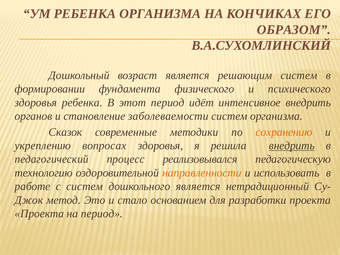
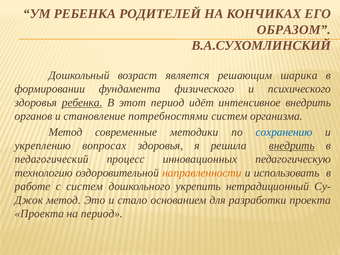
РЕБЕНКА ОРГАНИЗМА: ОРГАНИЗМА -> РОДИТЕЛЕЙ (160, 14)
решающим систем: систем -> шарика (299, 75)
ребенка underline: none -> present (82, 103)
заболеваемости: заболеваемости -> потребностями (168, 116)
Сказок: Сказок -> Метод (66, 132)
сохранению colour: orange -> blue (284, 132)
реализовывался: реализовывался -> инновационных (200, 159)
дошкольного является: является -> укрепить (198, 186)
